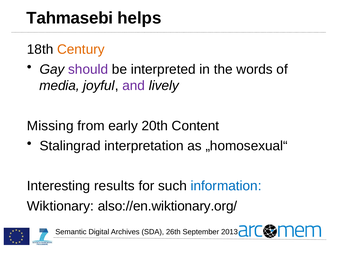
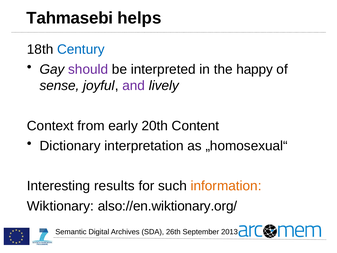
Century colour: orange -> blue (81, 49)
words: words -> happy (255, 69)
media: media -> sense (59, 86)
Missing: Missing -> Context (50, 126)
Stalingrad: Stalingrad -> Dictionary (70, 146)
information colour: blue -> orange (226, 186)
